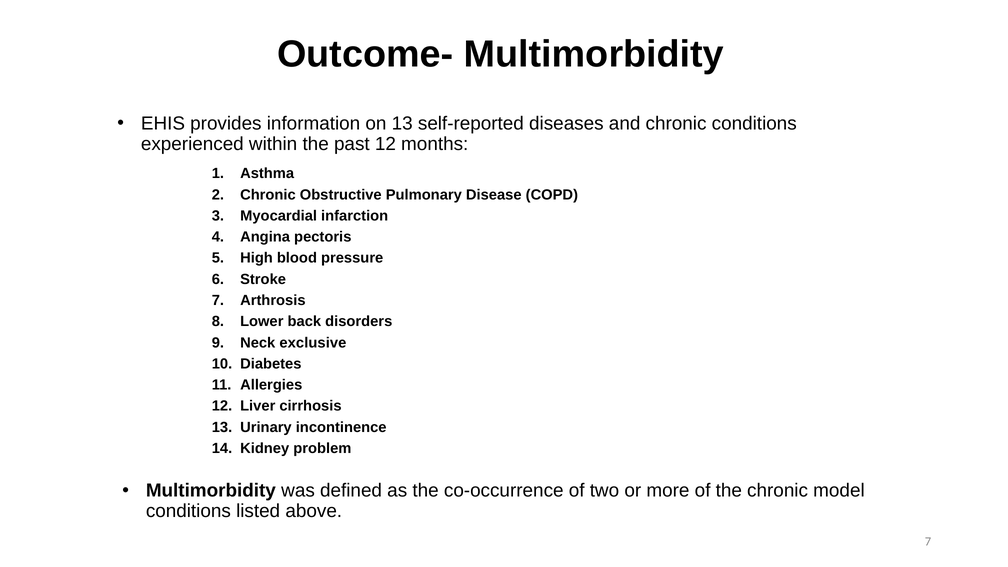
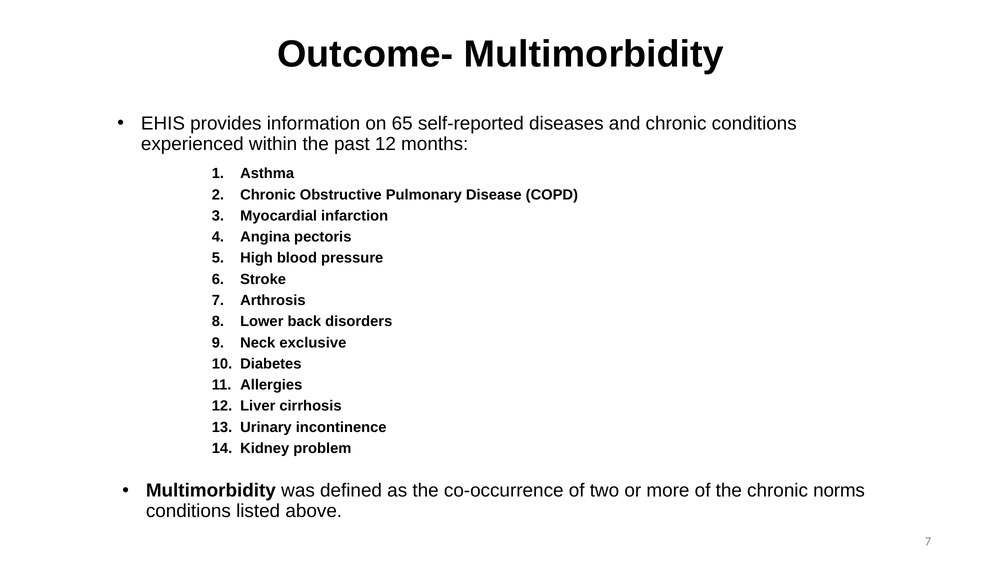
on 13: 13 -> 65 (402, 123)
model: model -> norms (839, 491)
